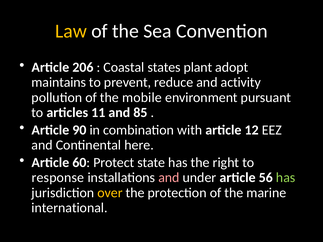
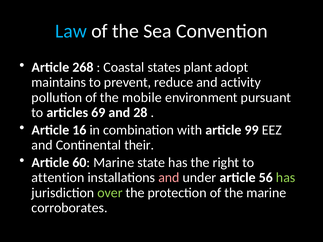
Law colour: yellow -> light blue (71, 31)
206: 206 -> 268 (83, 67)
11: 11 -> 69 (98, 113)
85: 85 -> 28 (140, 113)
90: 90 -> 16 (79, 130)
12: 12 -> 99 (252, 130)
here: here -> their (139, 145)
60 Protect: Protect -> Marine (114, 163)
response: response -> attention (58, 178)
over colour: yellow -> light green (110, 193)
international: international -> corroborates (70, 208)
